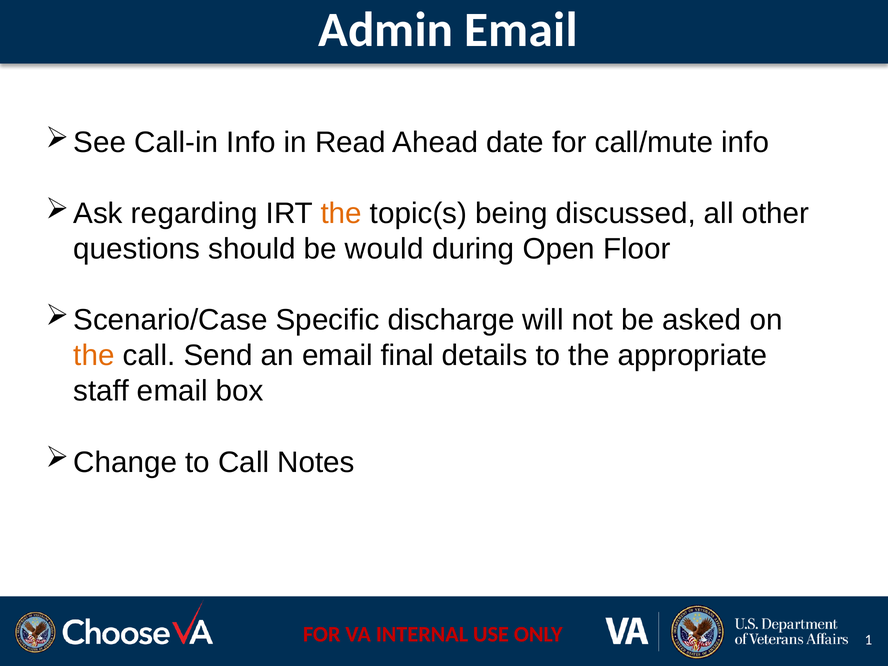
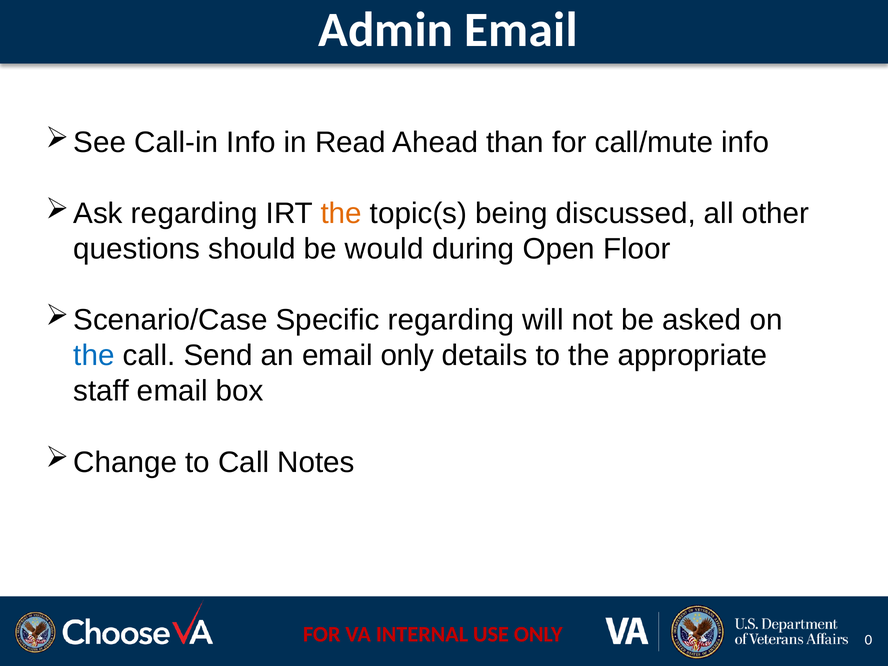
date: date -> than (515, 143)
Specific discharge: discharge -> regarding (451, 320)
the colour: orange -> blue (94, 356)
email final: final -> only (407, 356)
1: 1 -> 0 (868, 640)
